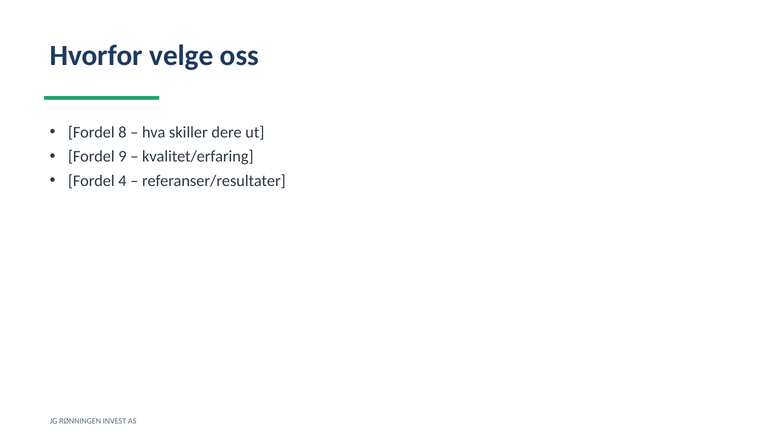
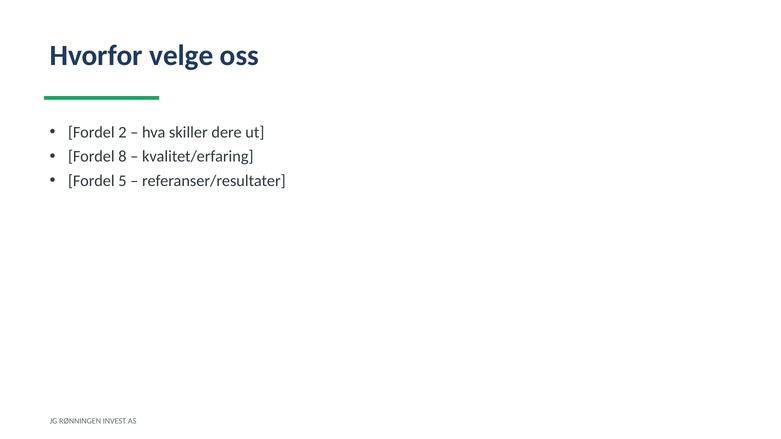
8: 8 -> 2 (122, 132)
9: 9 -> 8 (122, 157)
4: 4 -> 5 (122, 181)
